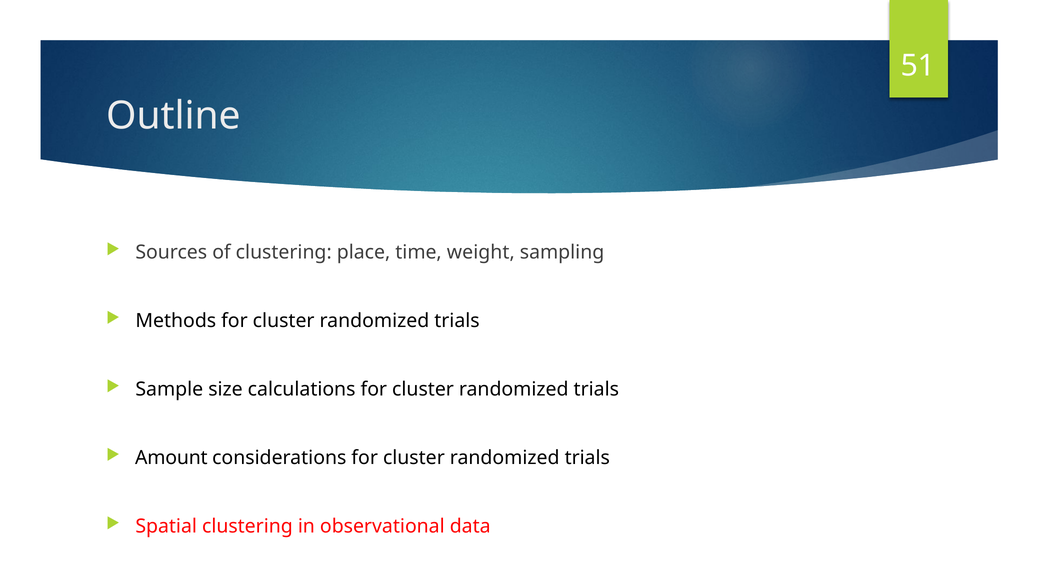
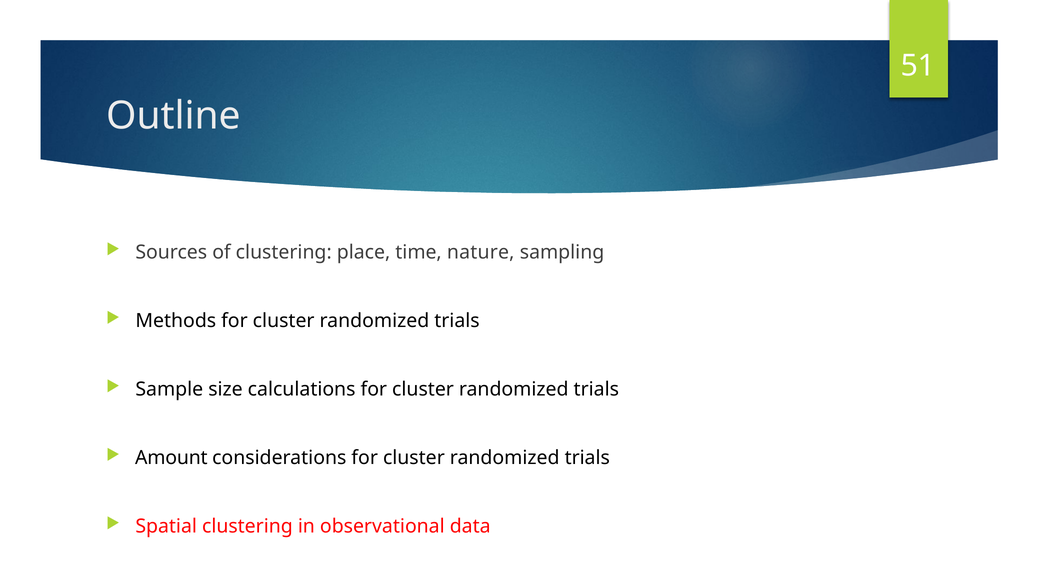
weight: weight -> nature (481, 252)
